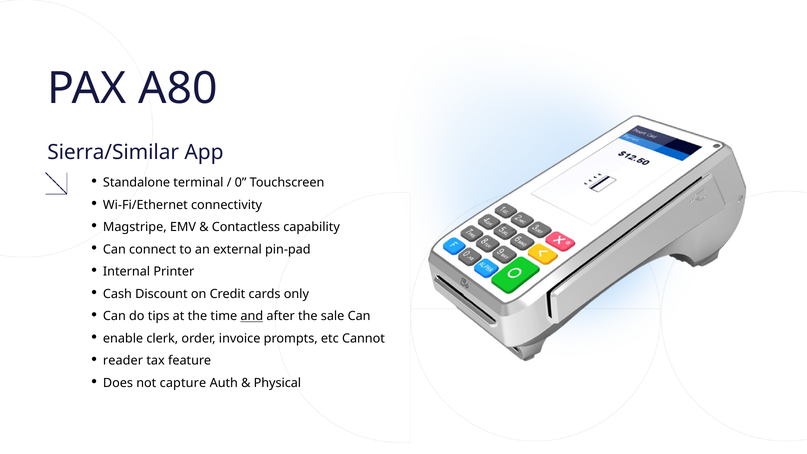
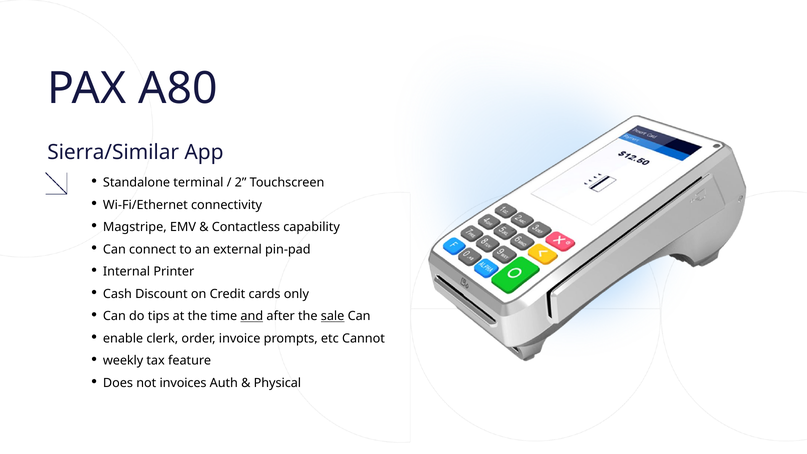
0: 0 -> 2 (241, 183)
sale underline: none -> present (333, 316)
reader: reader -> weekly (123, 361)
capture: capture -> invoices (183, 383)
